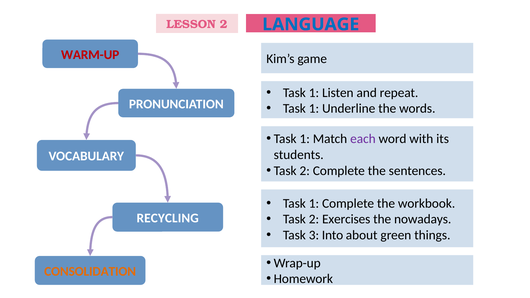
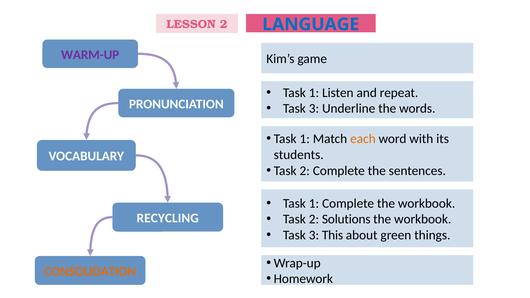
WARM-UP colour: red -> purple (90, 55)
1: 1 -> 3 (314, 109)
each colour: purple -> orange (363, 139)
Exercises: Exercises -> Solutions (346, 219)
nowadays: nowadays -> workbook (423, 219)
Into: Into -> This (333, 235)
